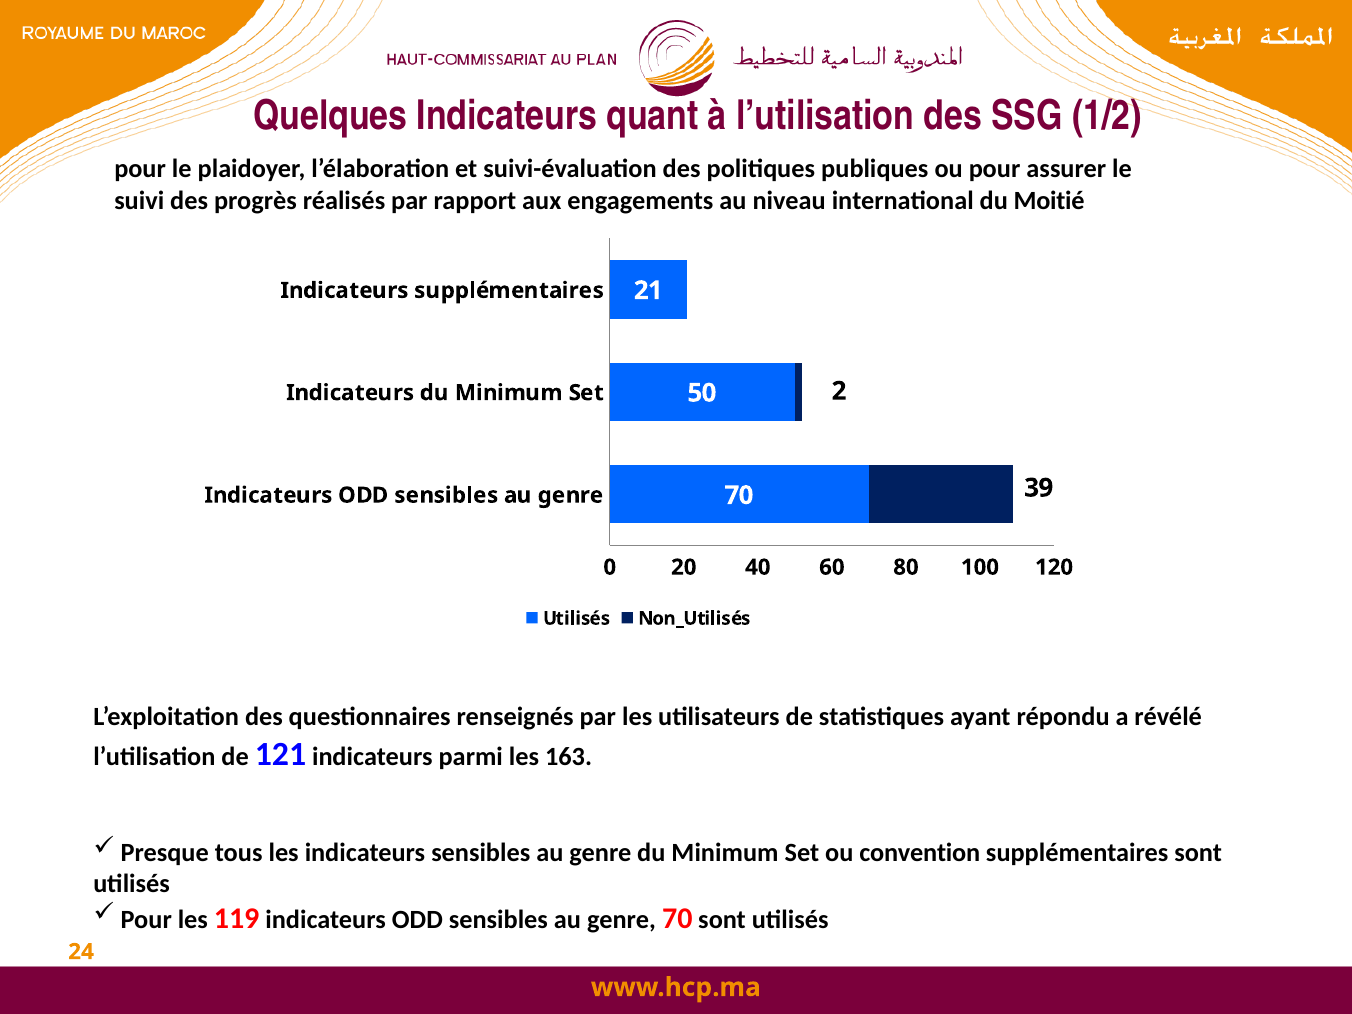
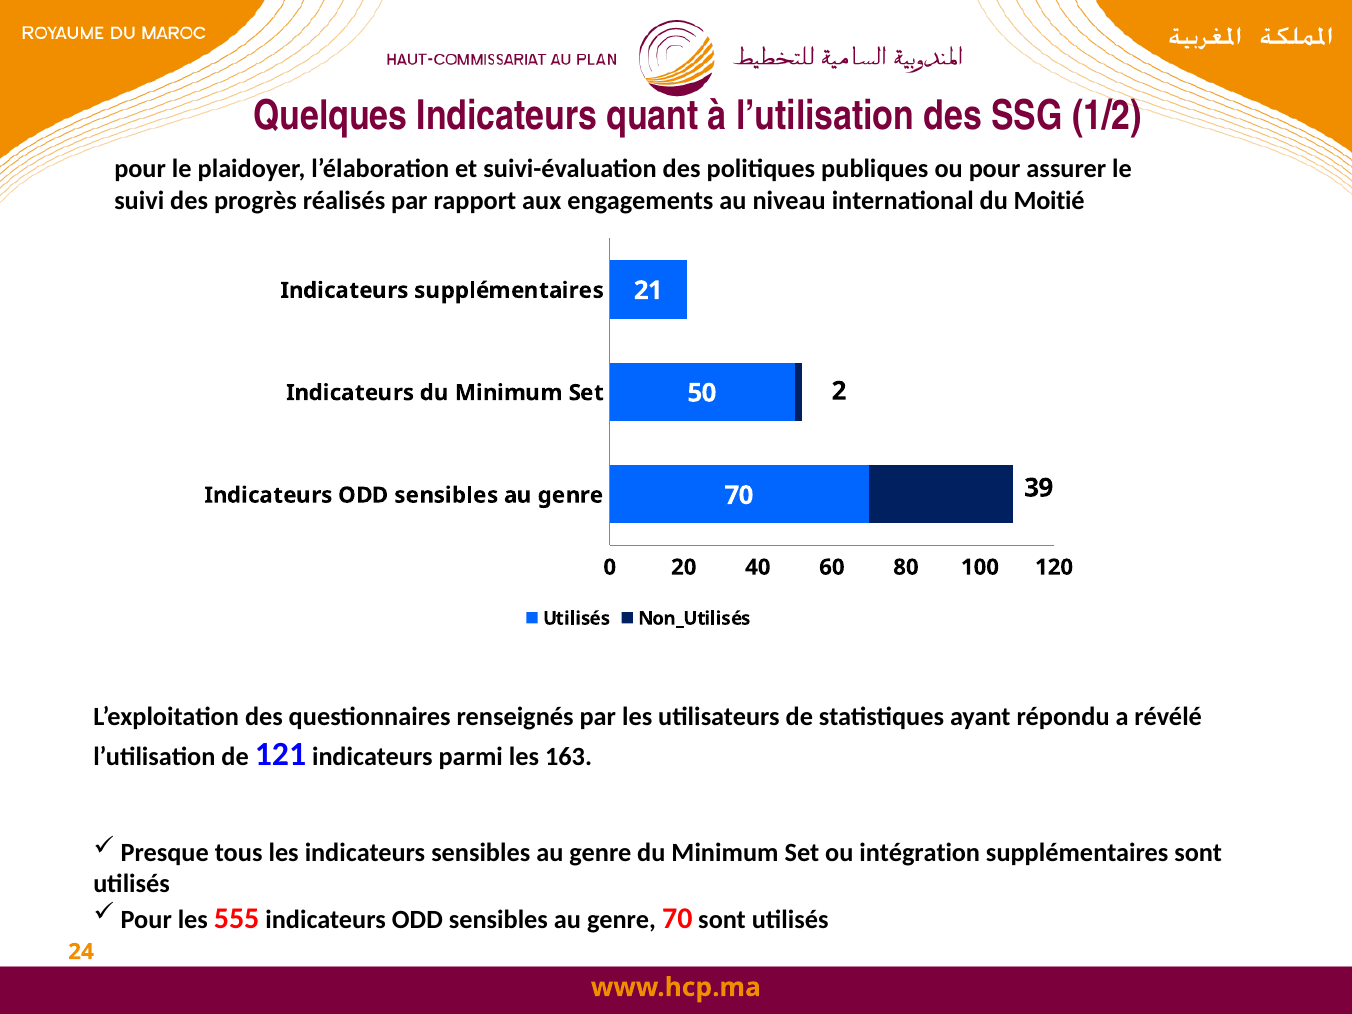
convention: convention -> intégration (920, 853)
119: 119 -> 555 (237, 918)
